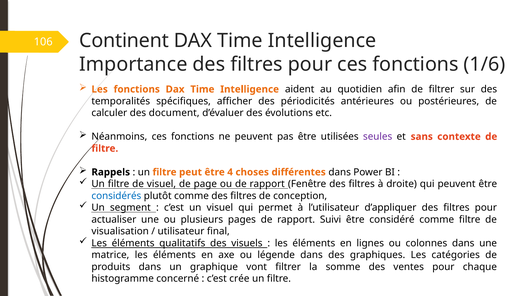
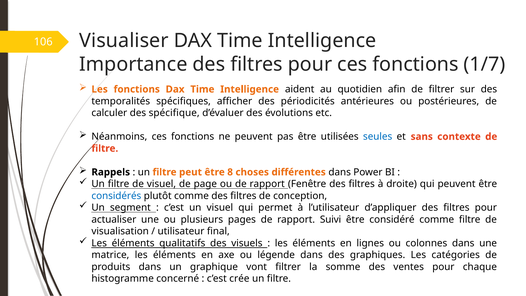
Continent: Continent -> Visualiser (124, 41)
1/6: 1/6 -> 1/7 (485, 64)
document: document -> spécifique (174, 113)
seules colour: purple -> blue (378, 137)
4: 4 -> 8 (230, 172)
